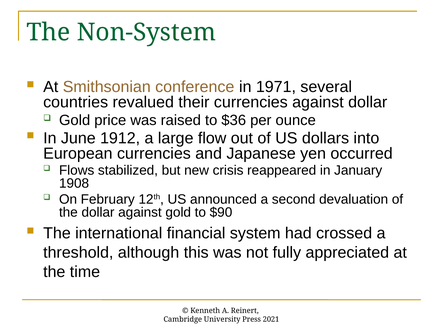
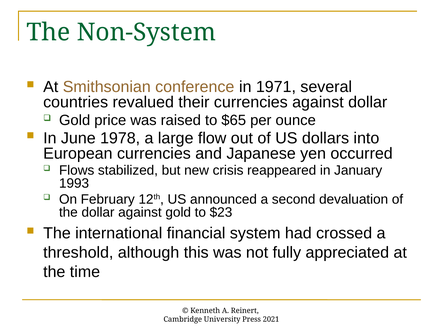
$36: $36 -> $65 (234, 120)
1912: 1912 -> 1978 (120, 138)
1908: 1908 -> 1993 (74, 183)
$90: $90 -> $23 (221, 212)
